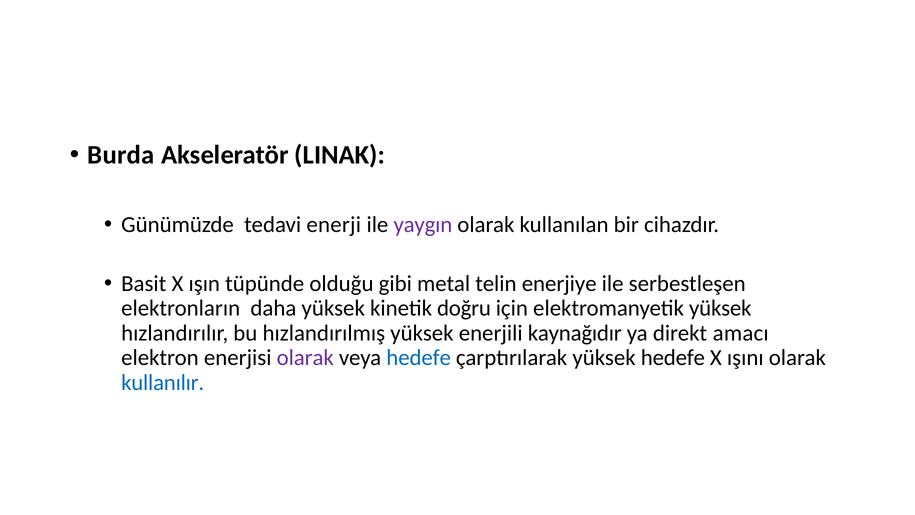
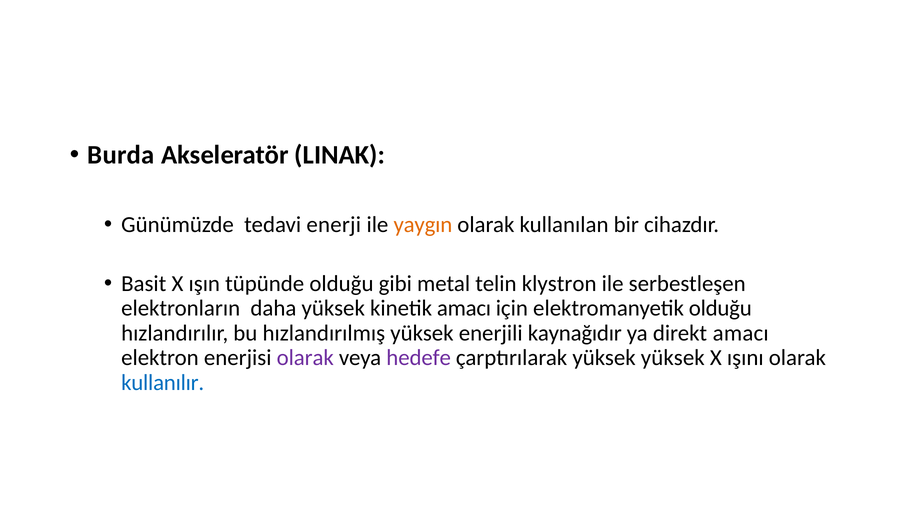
yaygın colour: purple -> orange (423, 225)
enerjiye: enerjiye -> klystron (559, 284)
kinetik doğru: doğru -> amacı (464, 308)
elektromanyetik yüksek: yüksek -> olduğu (720, 308)
hedefe colour: blue -> purple (419, 358)
yüksek hedefe: hedefe -> yüksek (673, 358)
